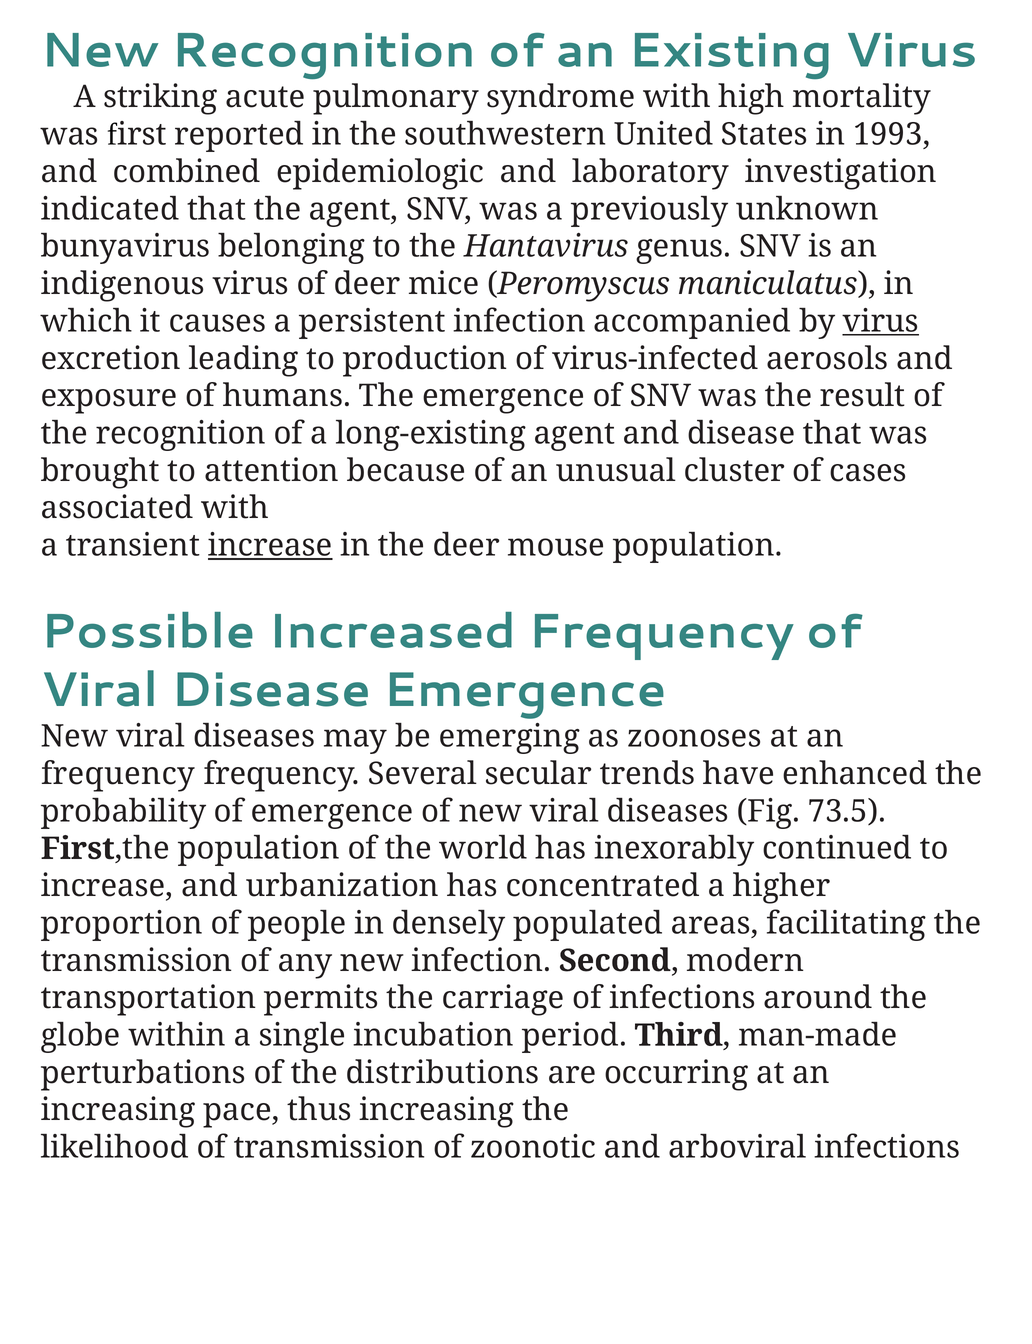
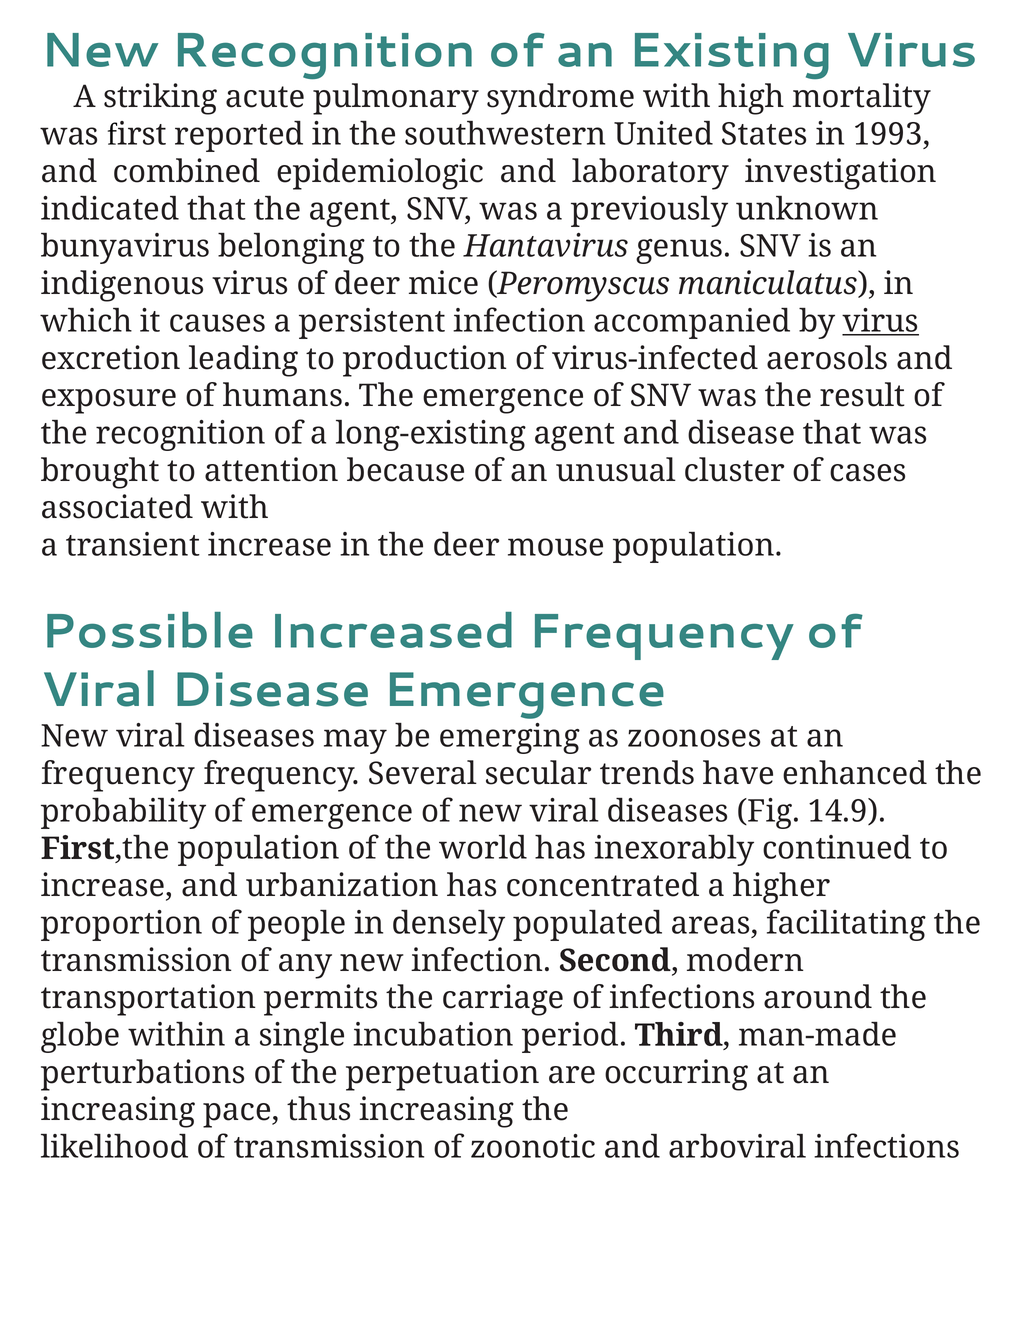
increase underline: present -> none (270, 545)
73.5: 73.5 -> 14.9 (847, 811)
distributions: distributions -> perpetuation (443, 1072)
